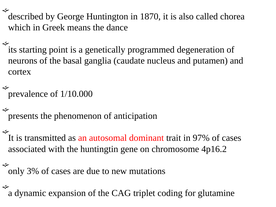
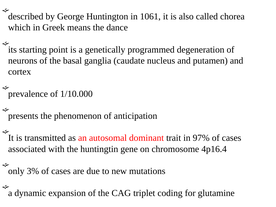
1870: 1870 -> 1061 (150, 17)
4p16.2: 4p16.2 -> 4p16.4 (214, 149)
